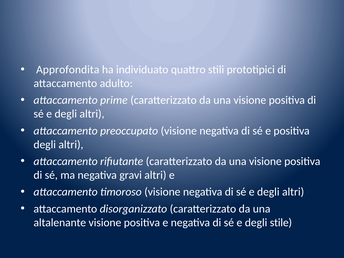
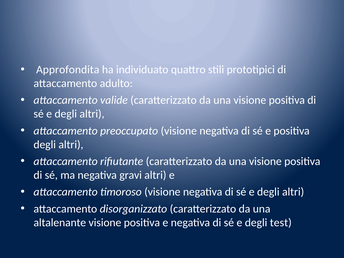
prime: prime -> valide (114, 100)
stile: stile -> test (281, 223)
